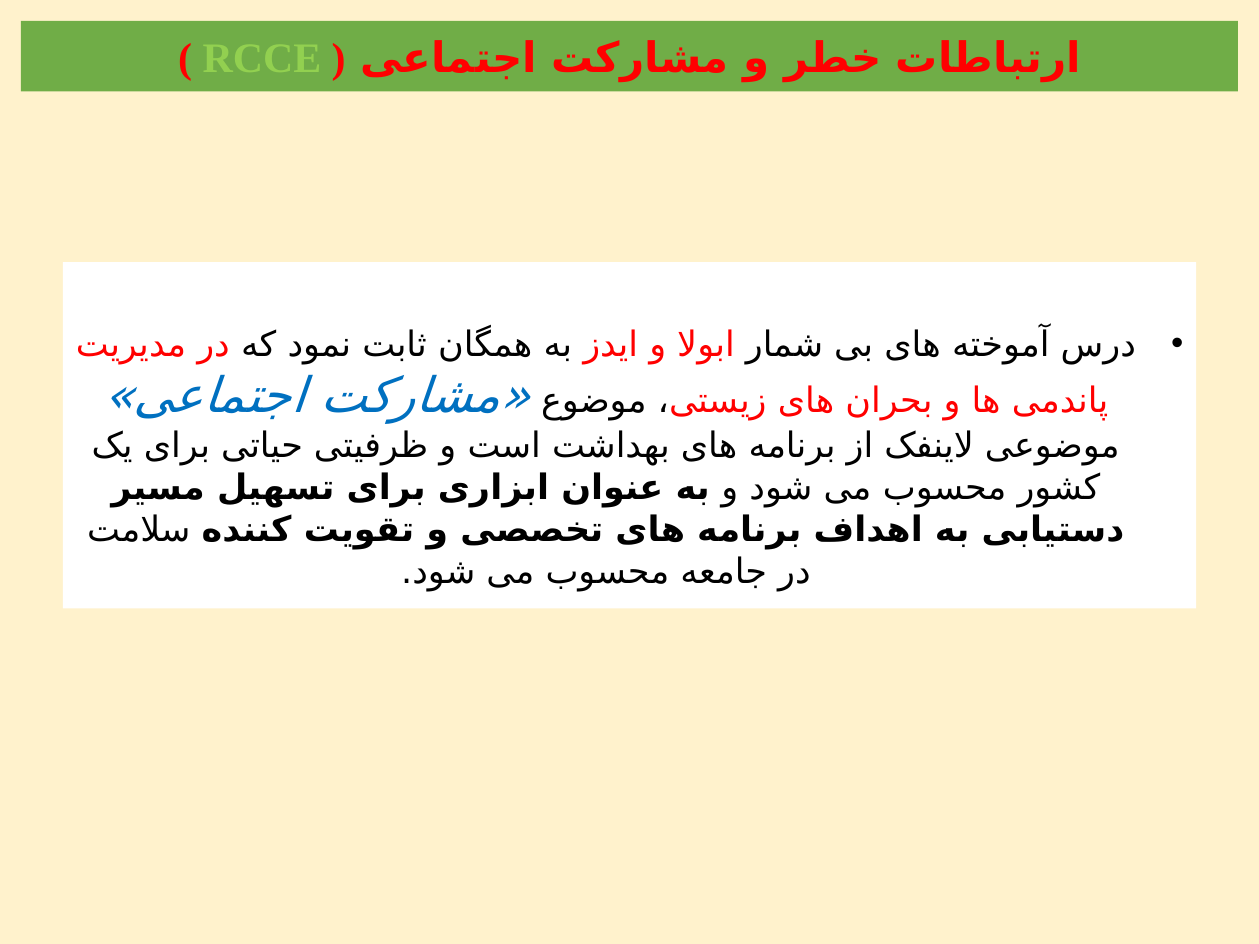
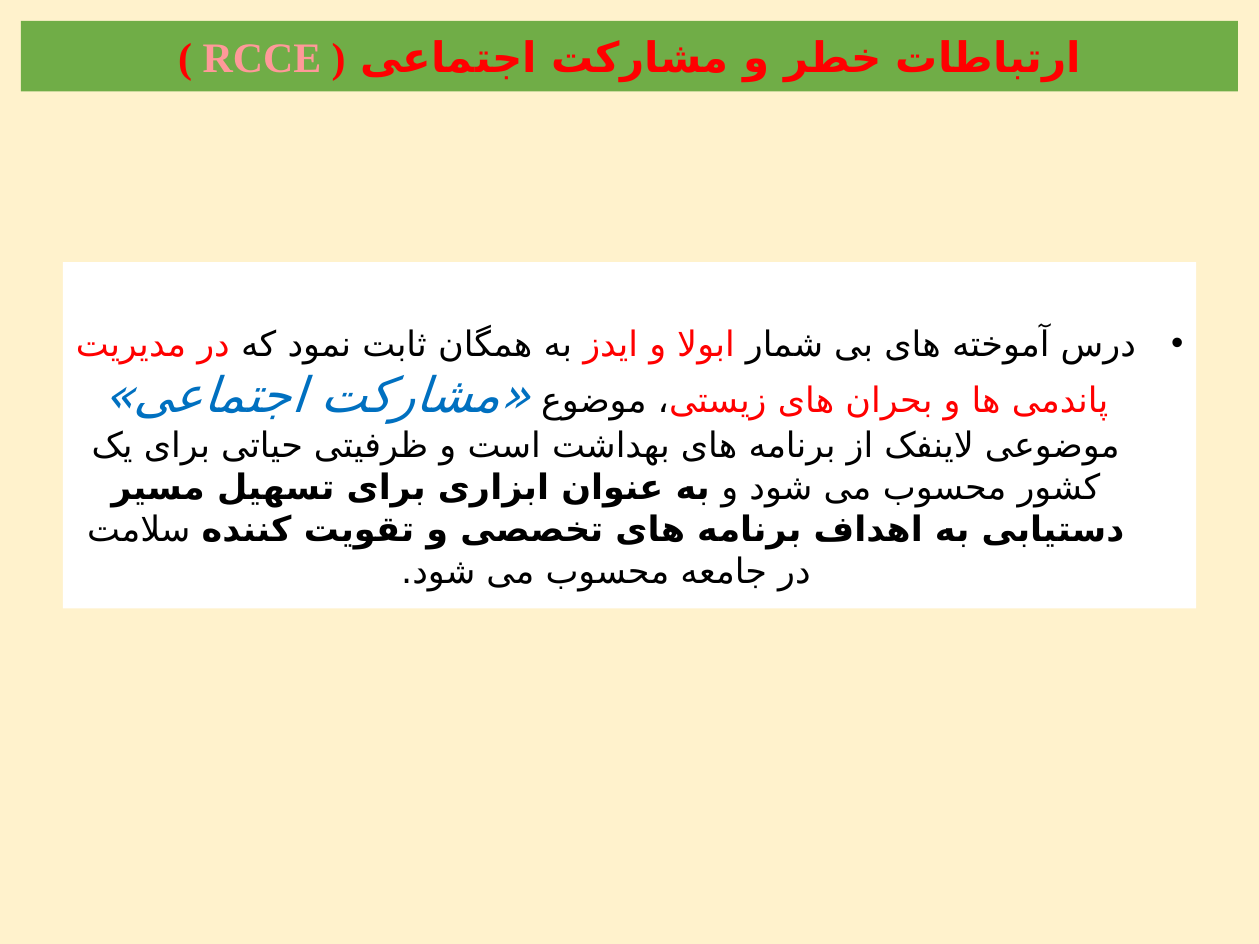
RCCE colour: light green -> pink (262, 59)
